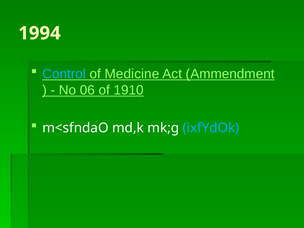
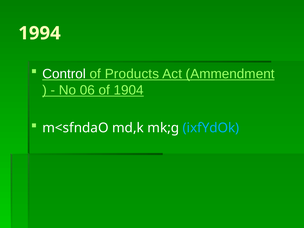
Control colour: light blue -> white (64, 74)
Medicine: Medicine -> Products (132, 74)
1910: 1910 -> 1904 (129, 90)
